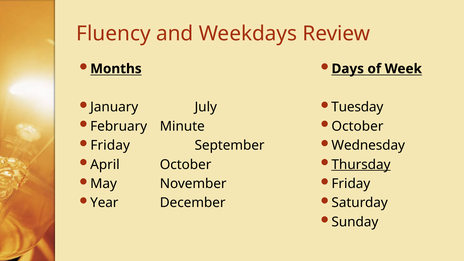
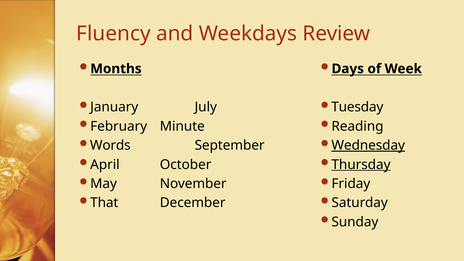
October: October -> Reading (357, 126)
Friday: Friday -> Words (110, 145)
Wednesday underline: none -> present (368, 145)
Year: Year -> That (104, 203)
